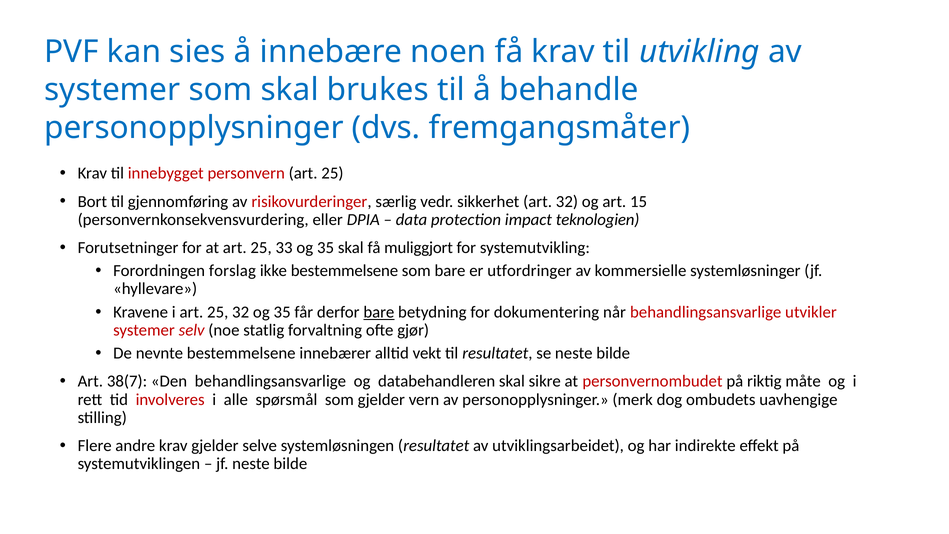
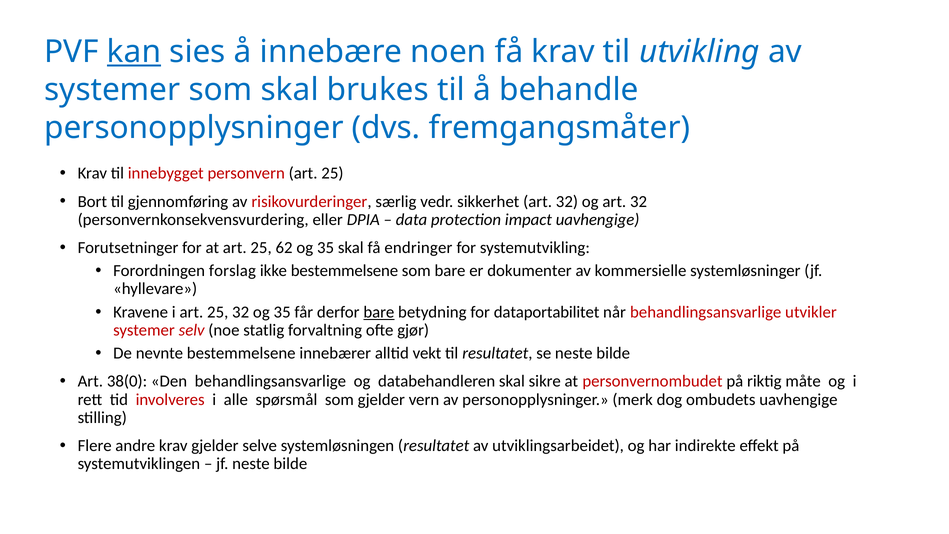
kan underline: none -> present (134, 52)
og art 15: 15 -> 32 (639, 201)
impact teknologien: teknologien -> uavhengige (598, 220)
33: 33 -> 62 (284, 248)
muliggjort: muliggjort -> endringer (418, 248)
utfordringer: utfordringer -> dokumenter (530, 271)
dokumentering: dokumentering -> dataportabilitet (547, 312)
38(7: 38(7 -> 38(0 (127, 381)
